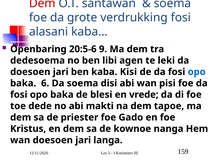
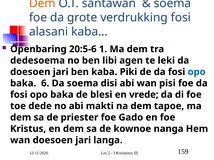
Dem colour: red -> orange (42, 3)
9: 9 -> 1 (103, 49)
Kisi: Kisi -> Piki (128, 72)
